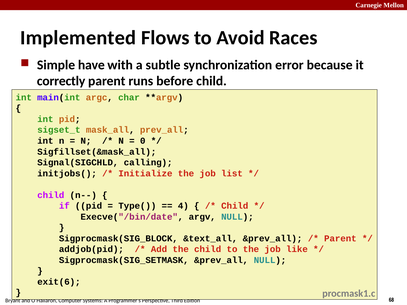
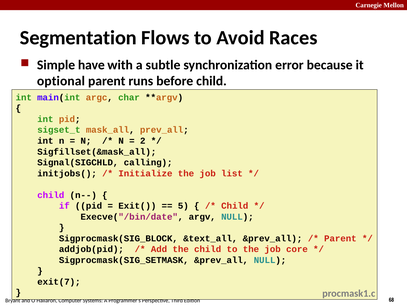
Implemented: Implemented -> Segmentation (78, 38)
correctly: correctly -> optional (61, 81)
0: 0 -> 2 (143, 141)
Type(: Type( -> Exit( (137, 206)
4: 4 -> 5 (183, 206)
like: like -> core (297, 249)
exit(6: exit(6 -> exit(7 (59, 282)
